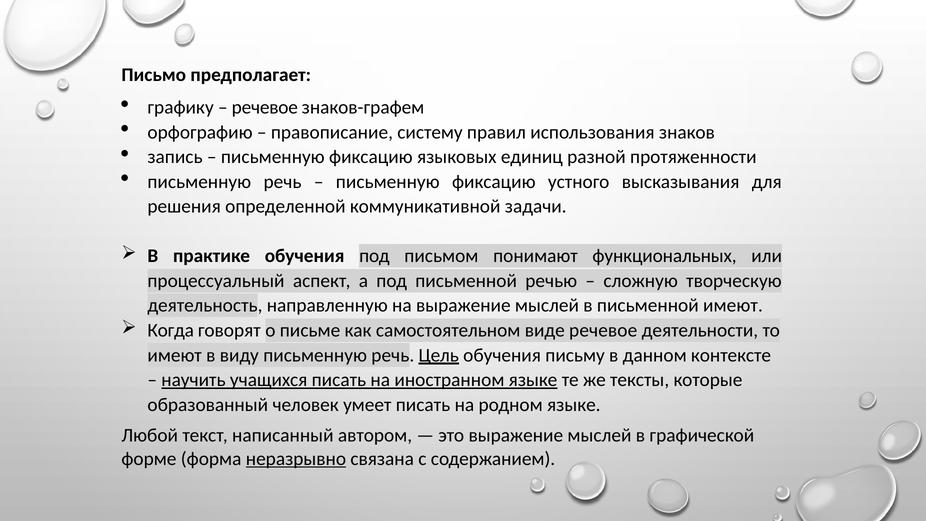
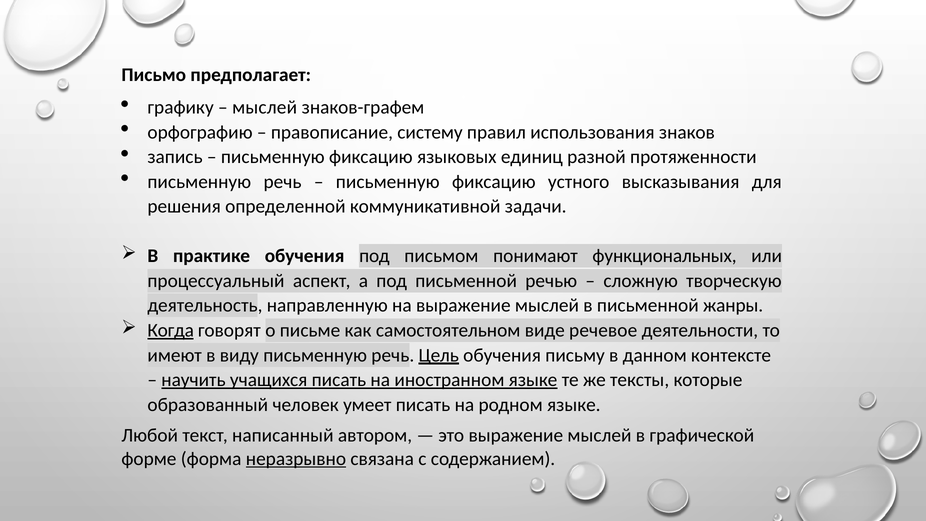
речевое: речевое -> мыслей (265, 107)
письменной имеют: имеют -> жанры (733, 306)
Когда underline: none -> present (171, 330)
